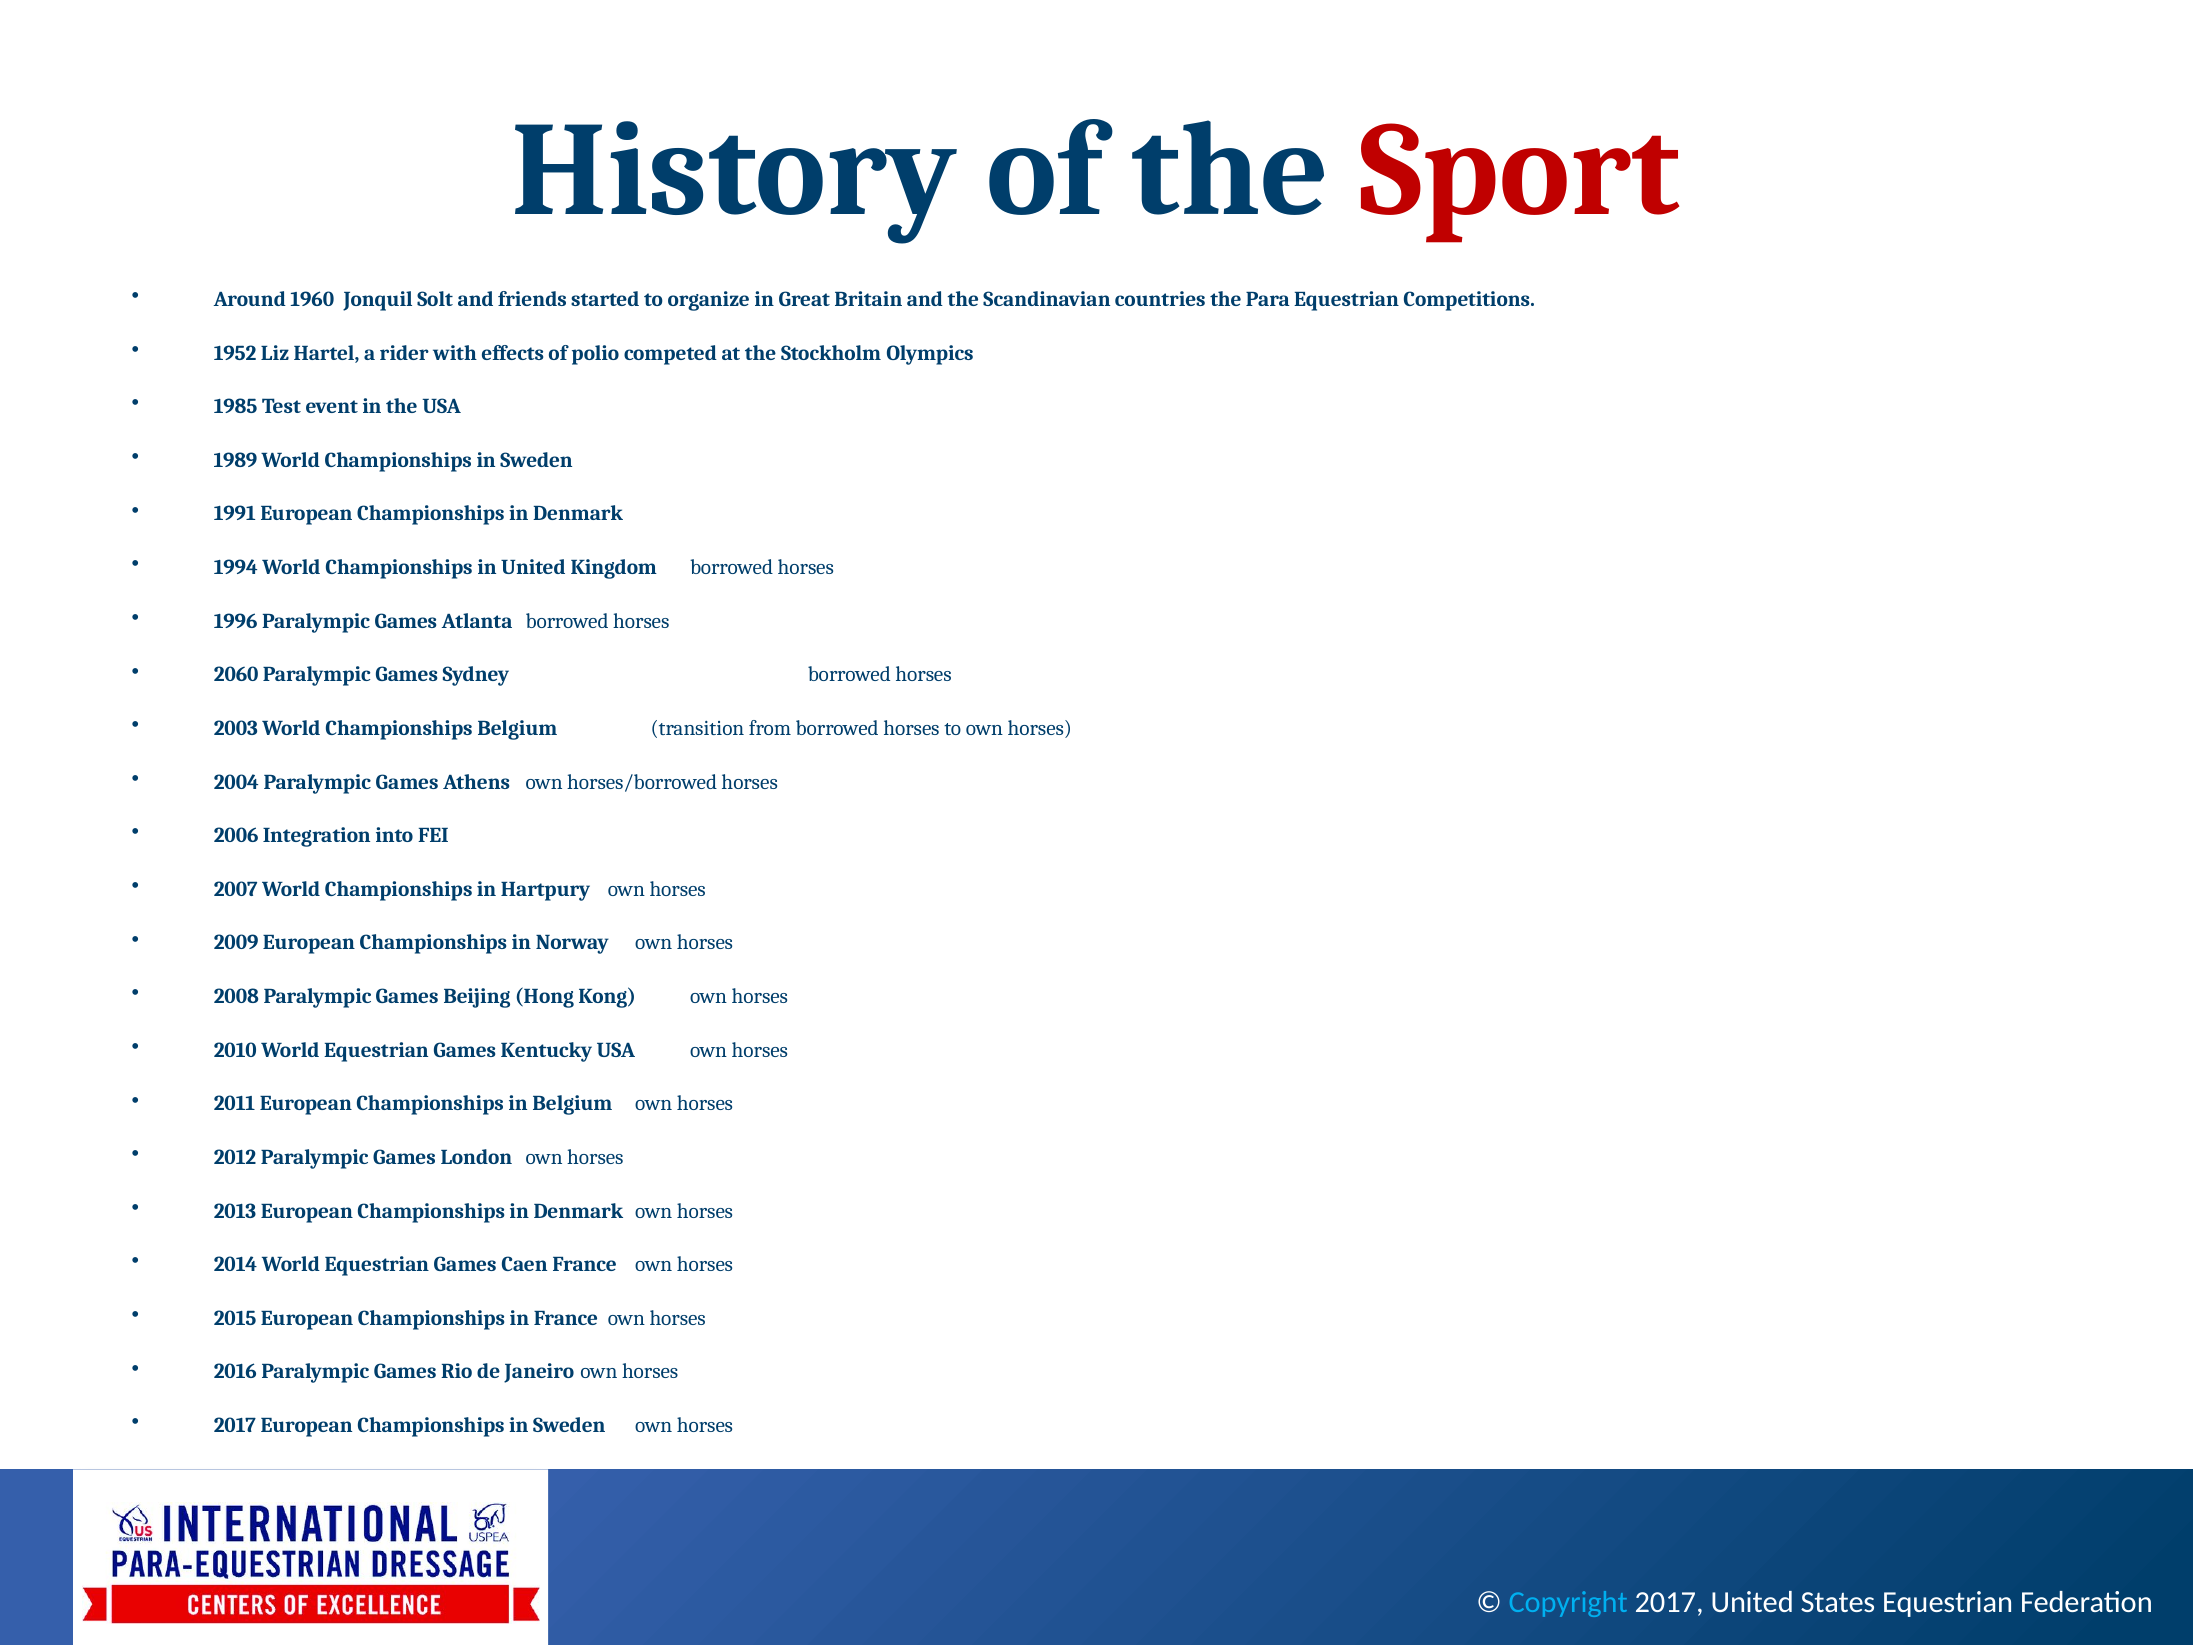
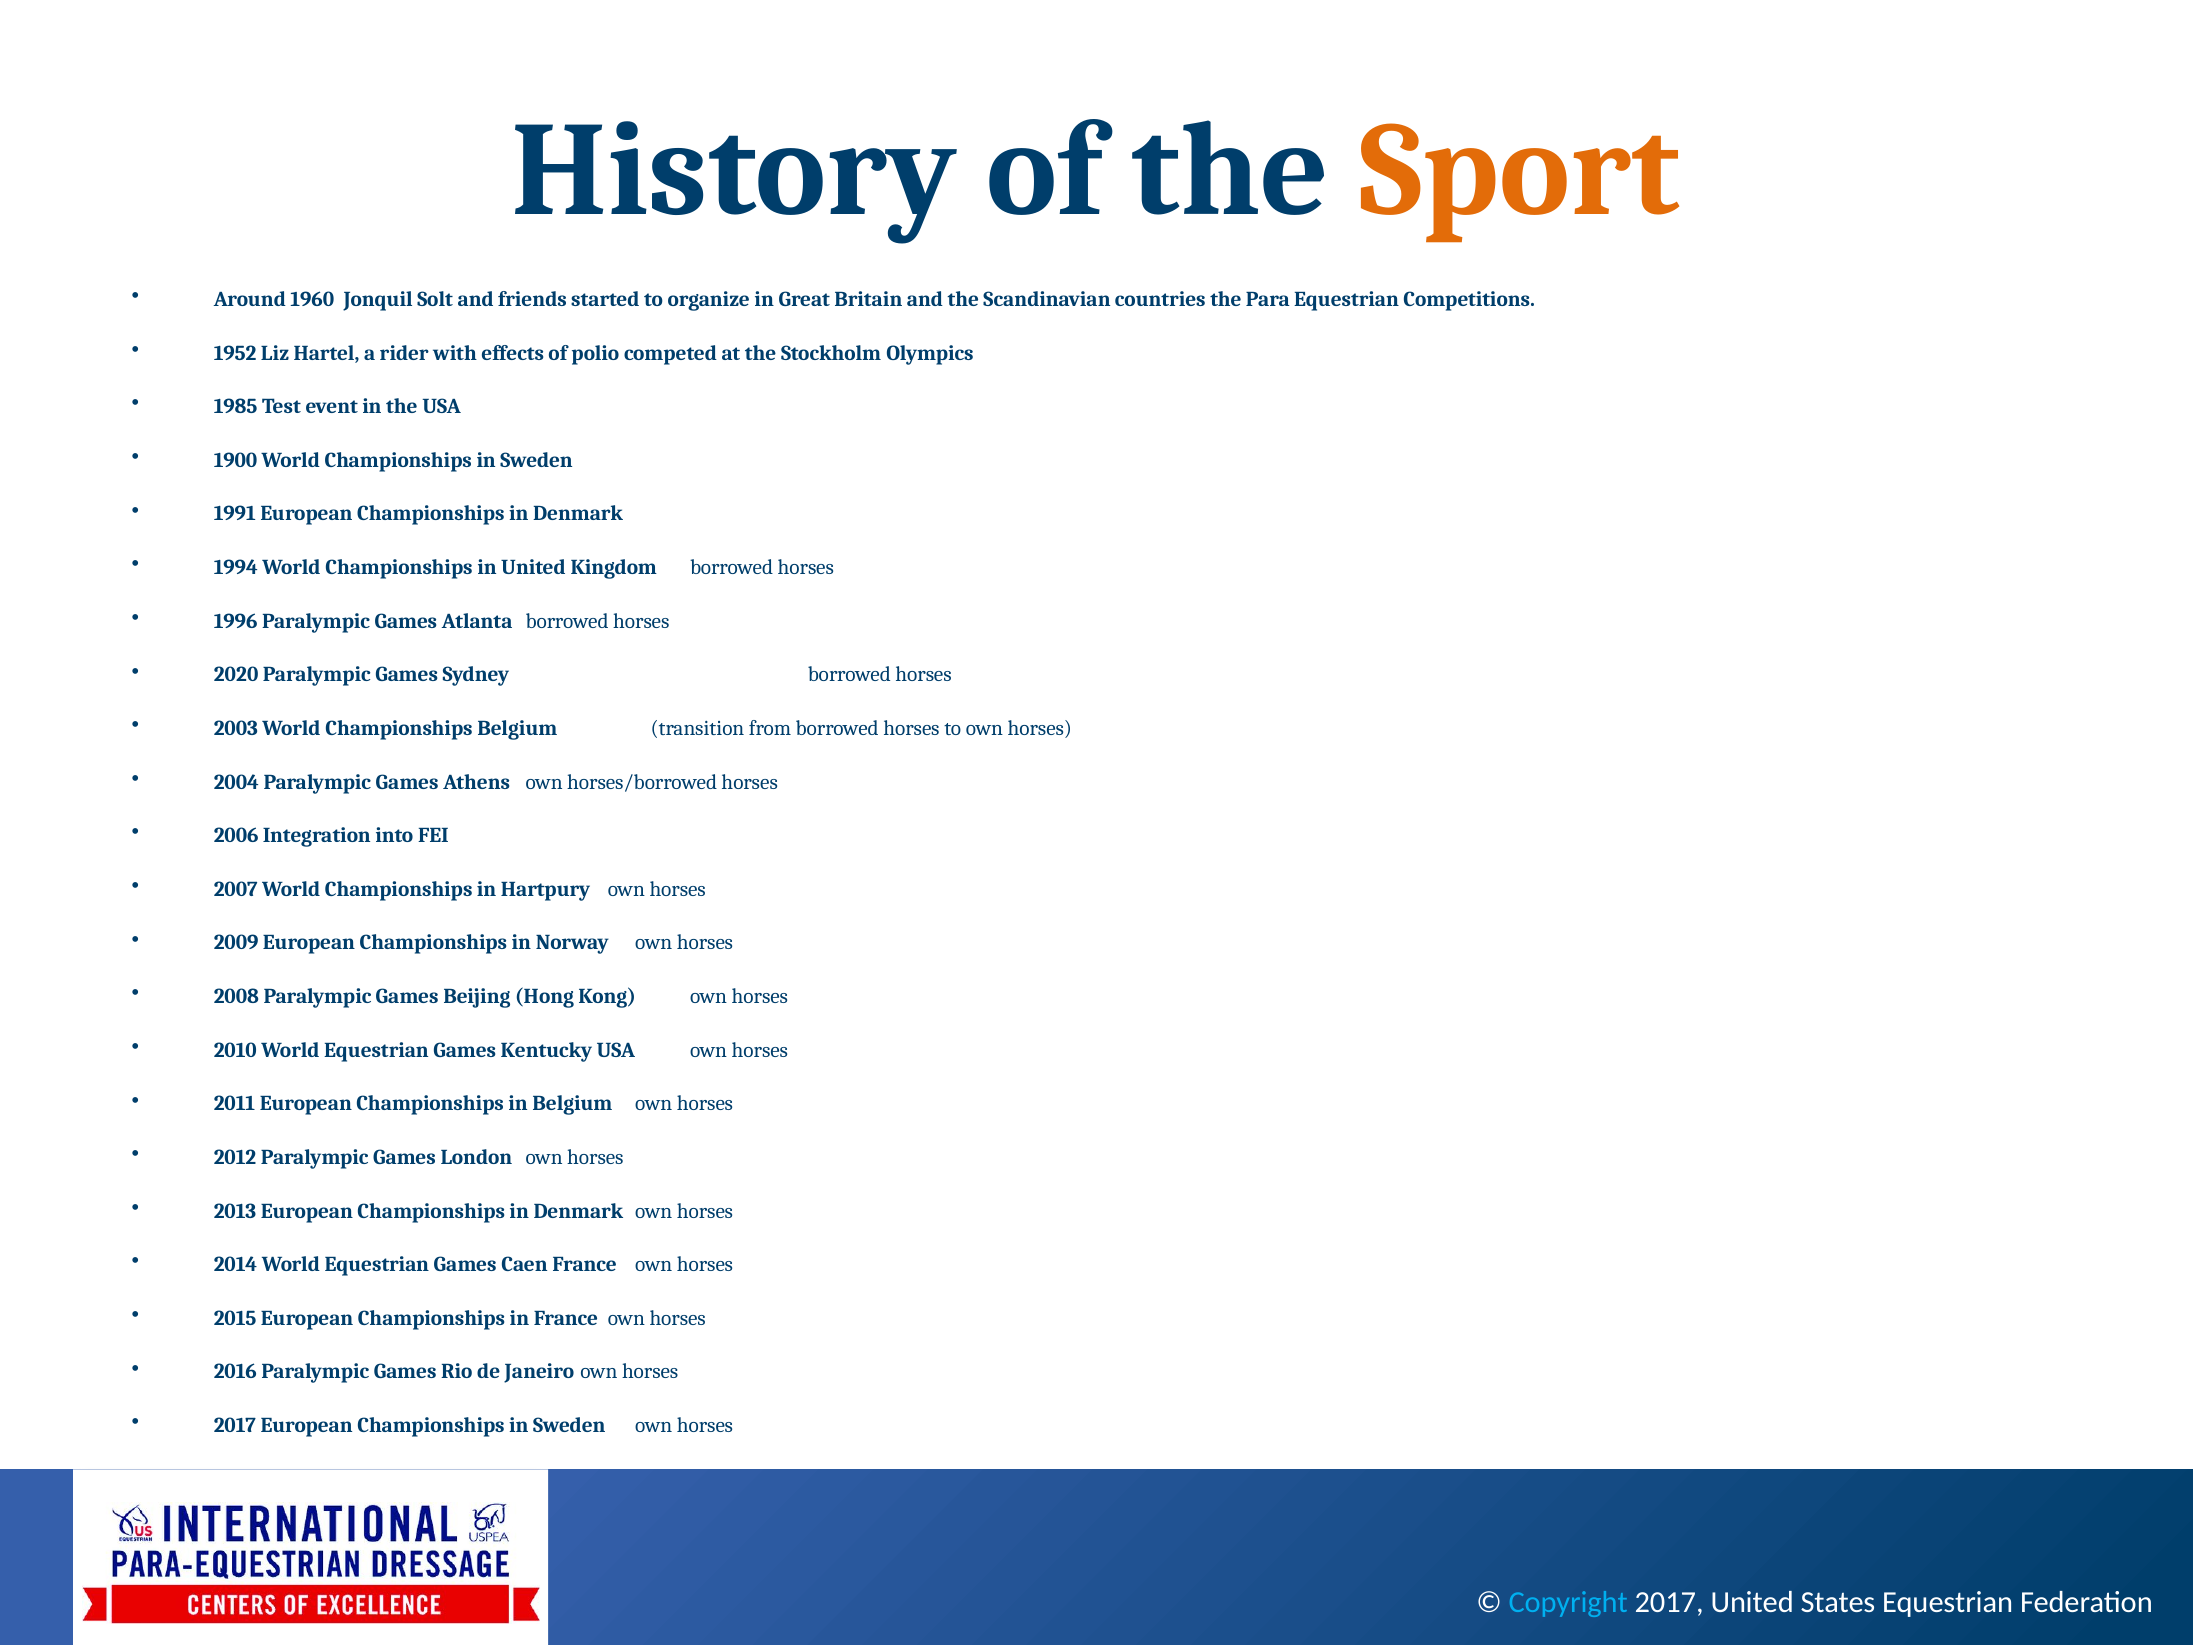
Sport colour: red -> orange (1520, 170)
1989: 1989 -> 1900 (236, 460)
2060: 2060 -> 2020 (236, 675)
